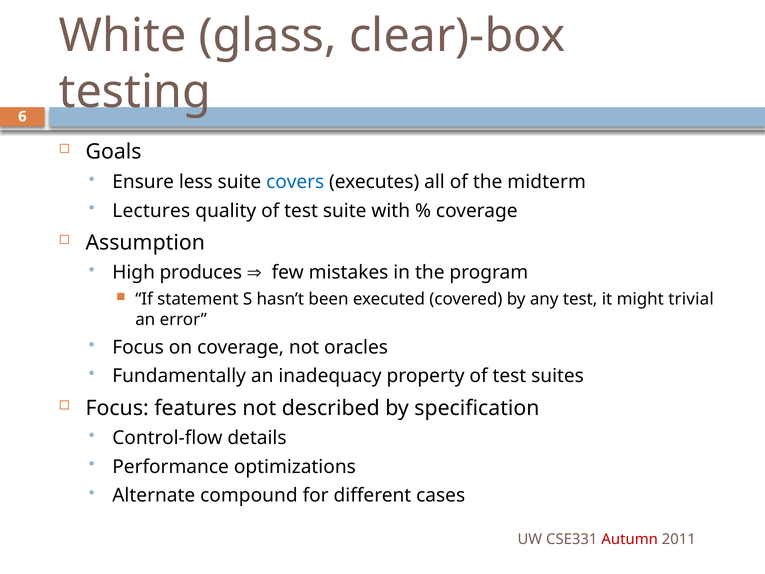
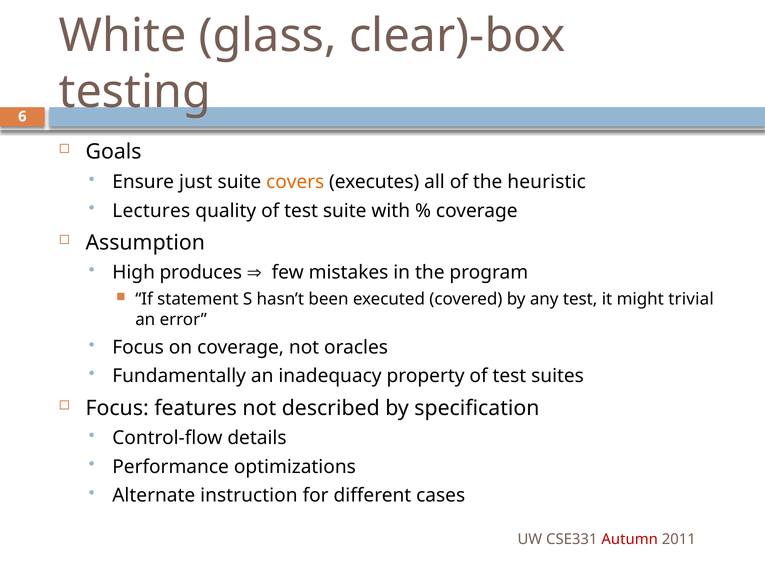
less: less -> just (196, 182)
covers colour: blue -> orange (295, 182)
midterm: midterm -> heuristic (547, 182)
compound: compound -> instruction (249, 495)
